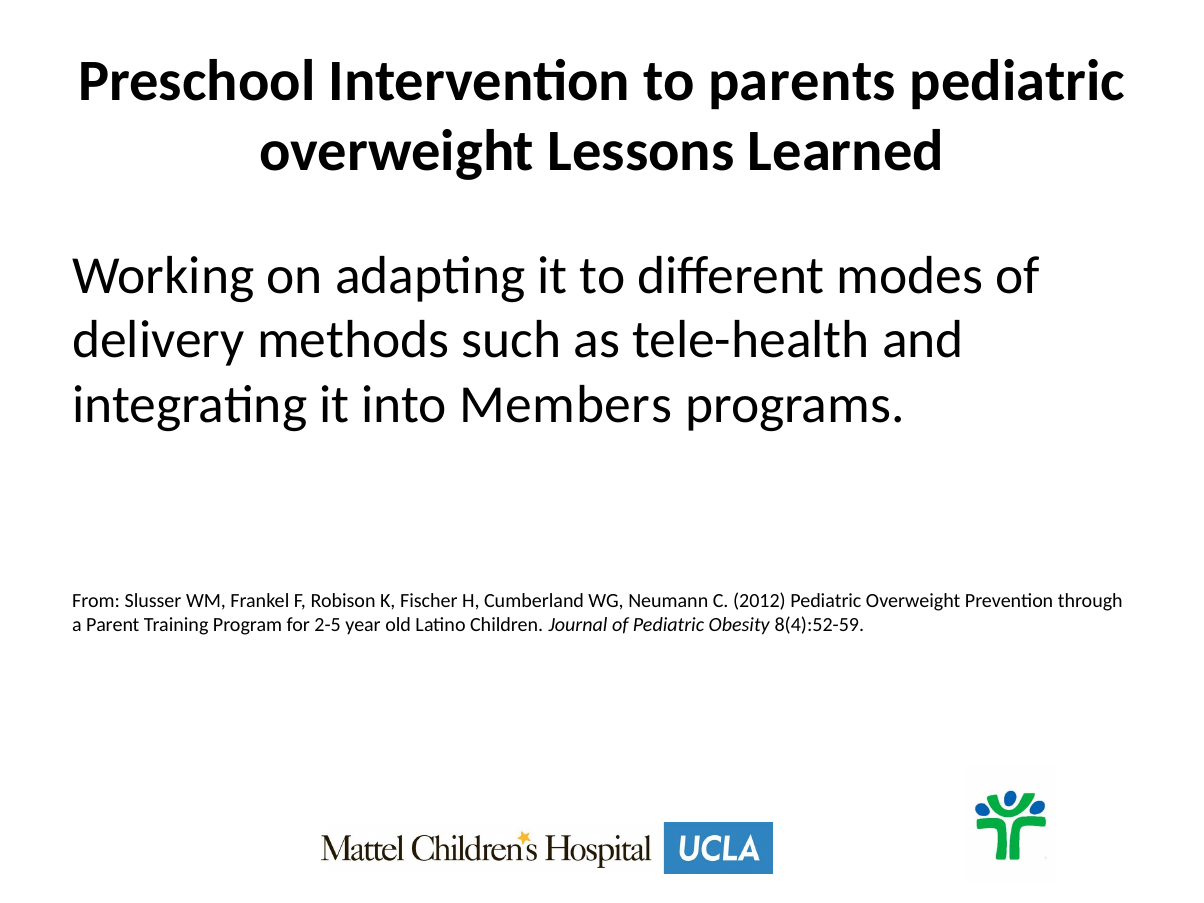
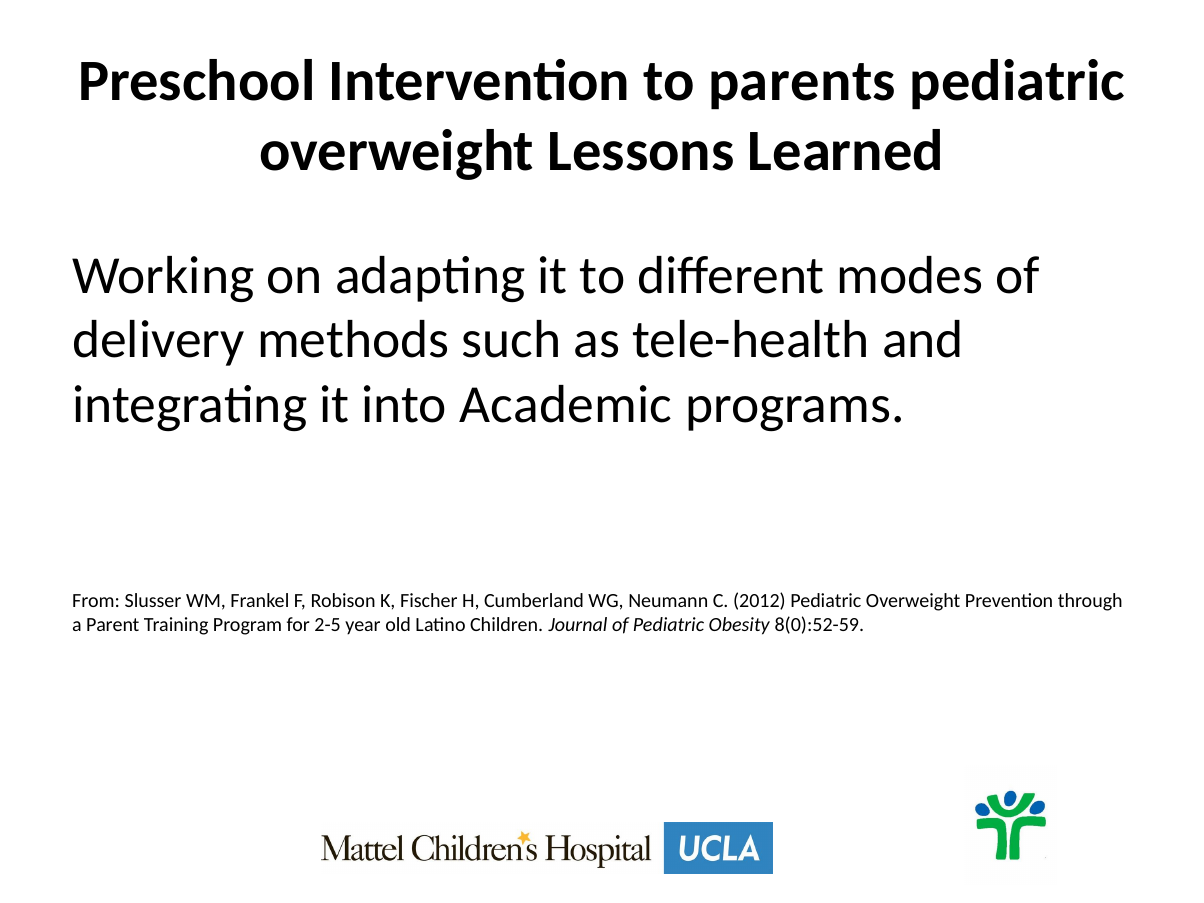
Members: Members -> Academic (566, 405)
8(4):52-59: 8(4):52-59 -> 8(0):52-59 (819, 624)
